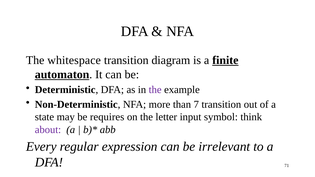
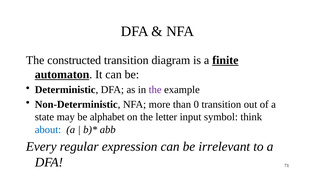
whitespace: whitespace -> constructed (74, 60)
7: 7 -> 0 (196, 105)
requires: requires -> alphabet (107, 117)
about colour: purple -> blue (48, 130)
